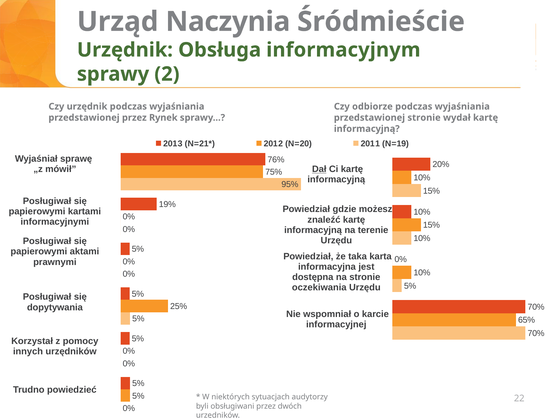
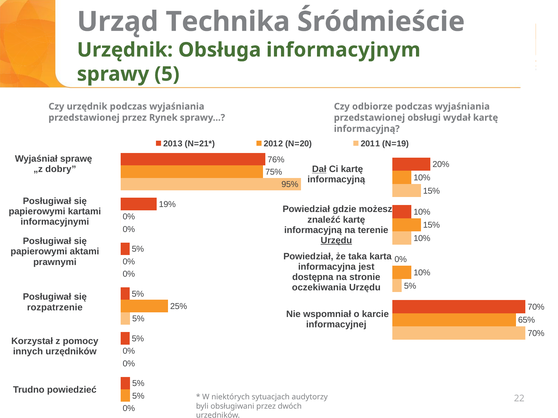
Naczynia: Naczynia -> Technika (228, 22)
2: 2 -> 5 (167, 74)
przedstawionej stronie: stronie -> obsługi (424, 118)
mówił: mówił -> dobry (61, 169)
Urzędu underline: none -> present (336, 241)
dopytywania: dopytywania -> rozpatrzenie (55, 308)
